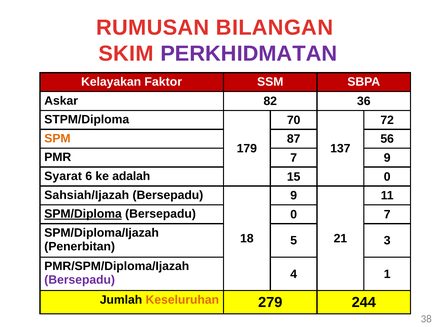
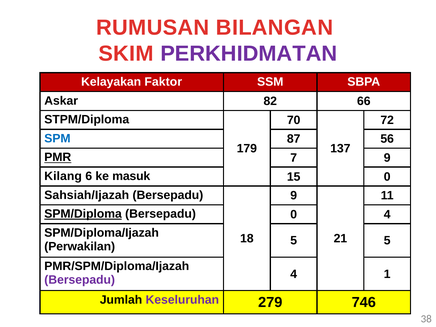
36: 36 -> 66 (364, 101)
SPM colour: orange -> blue (57, 138)
PMR underline: none -> present (58, 157)
Syarat: Syarat -> Kilang (63, 176)
adalah: adalah -> masuk (131, 176)
0 7: 7 -> 4 (387, 214)
Penerbitan: Penerbitan -> Perwakilan (80, 246)
5 3: 3 -> 5 (387, 241)
Keseluruhan colour: orange -> purple (182, 300)
244: 244 -> 746 (364, 302)
